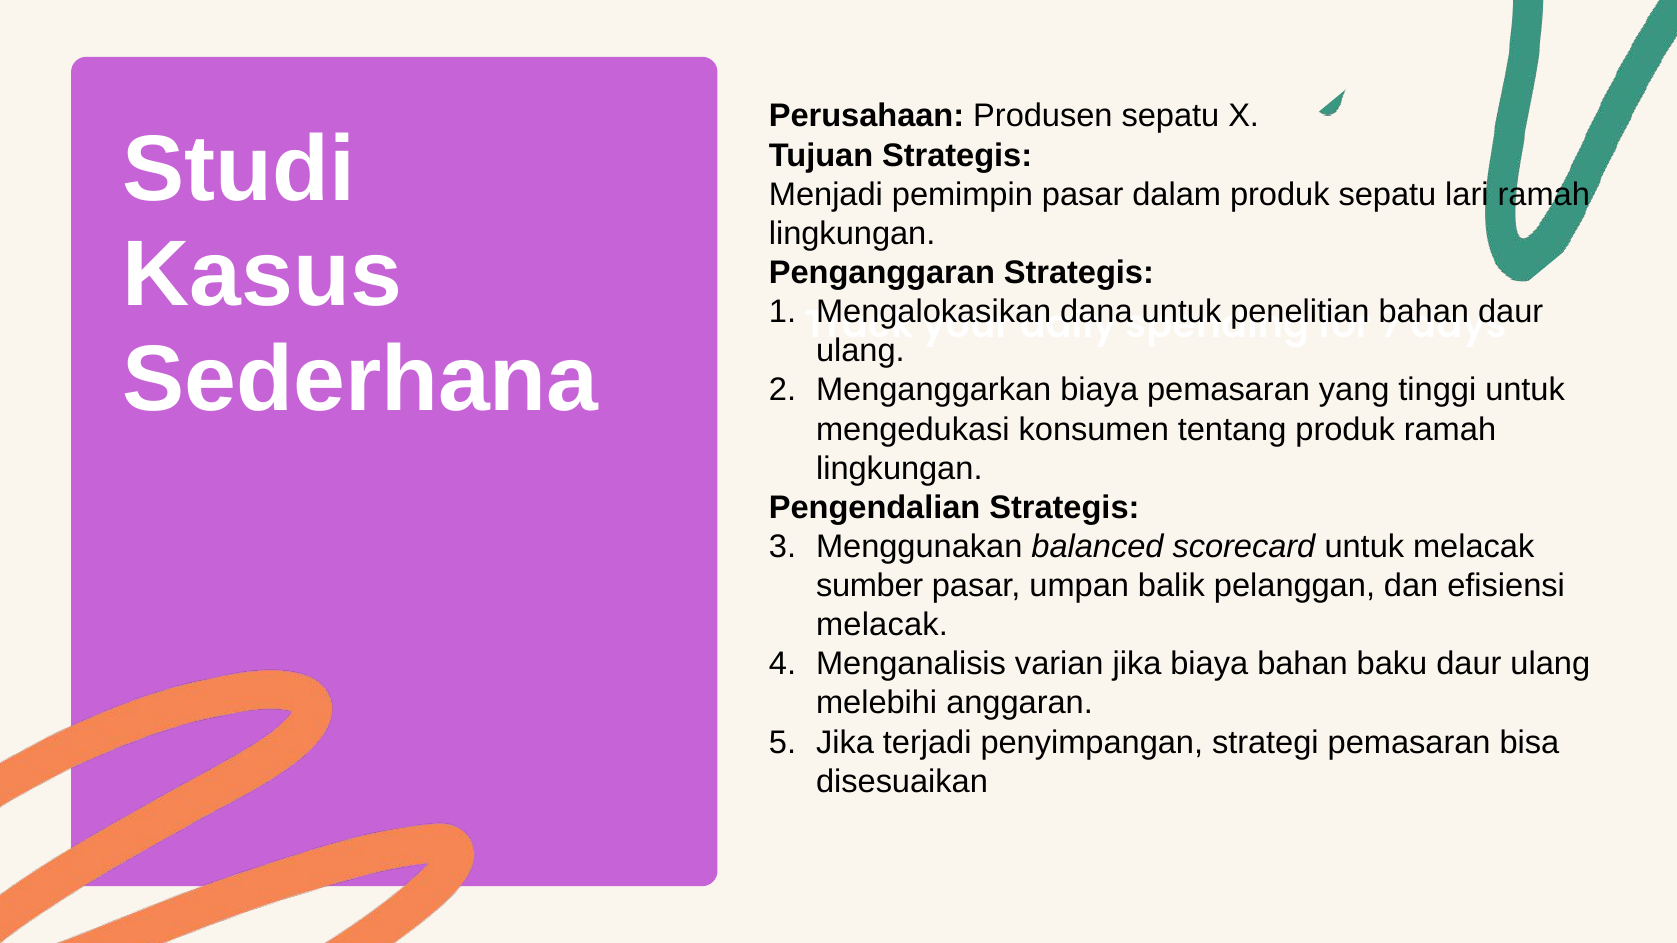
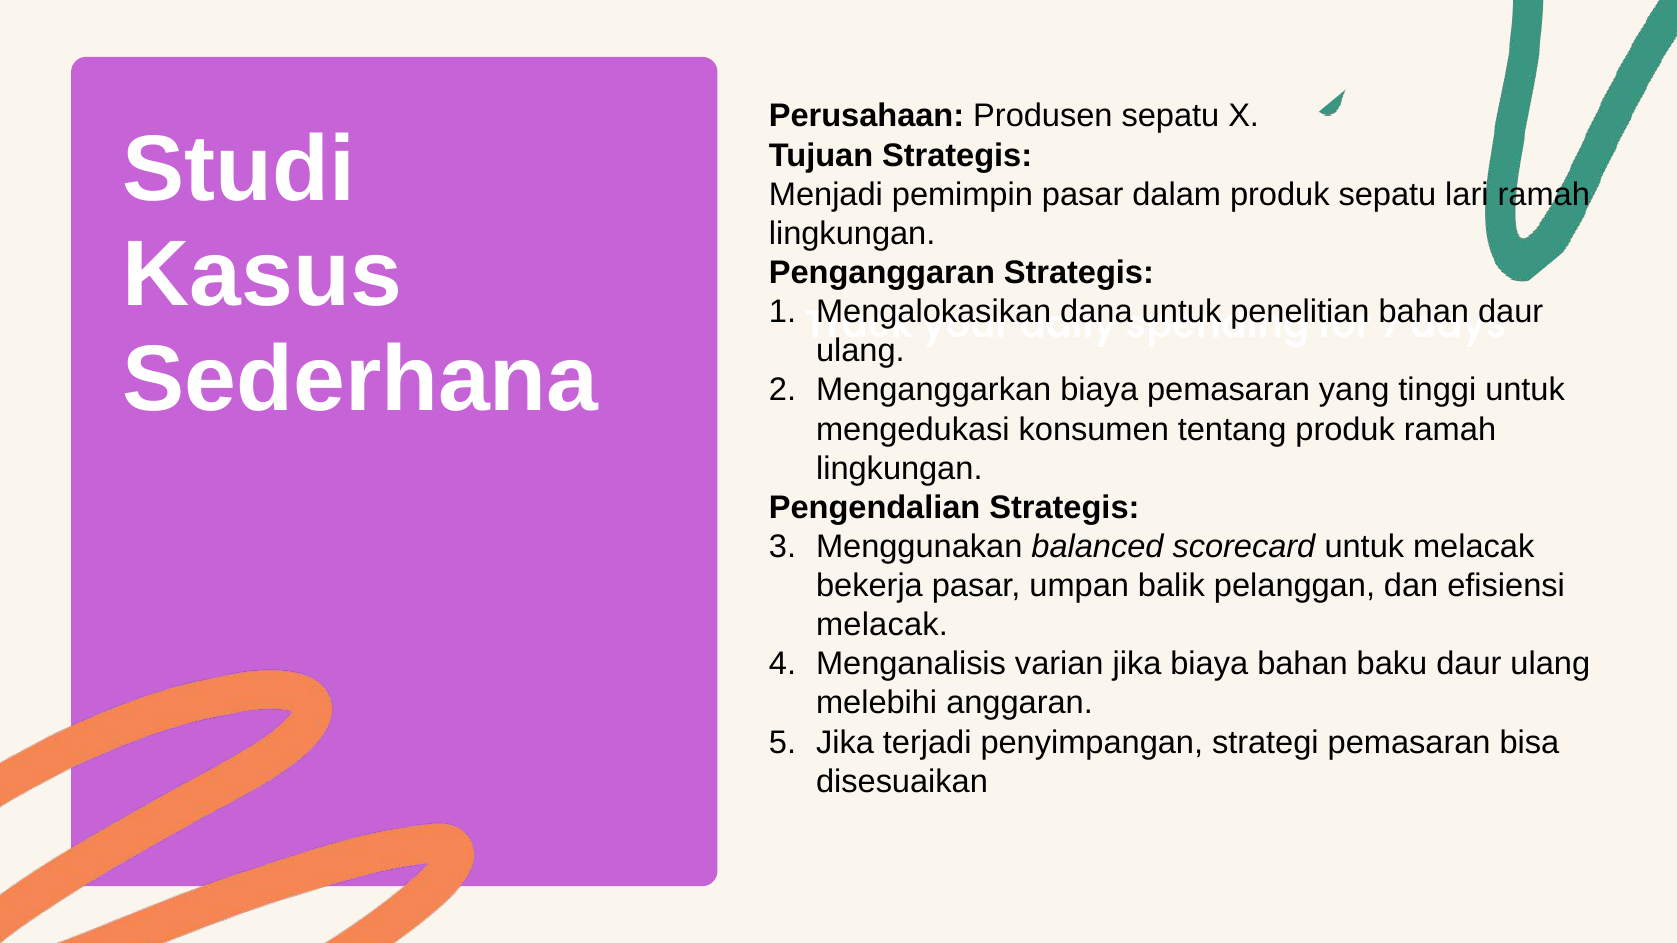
sumber: sumber -> bekerja (869, 586)
